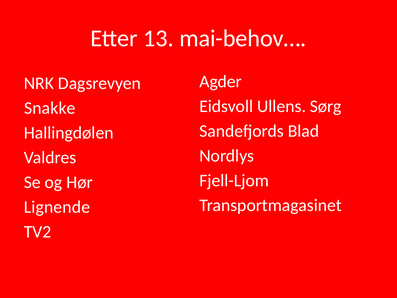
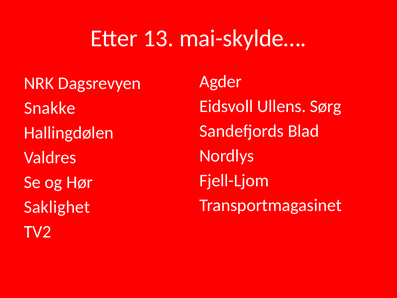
mai-behov…: mai-behov… -> mai-skylde… (243, 38)
Lignende: Lignende -> Saklighet (57, 207)
